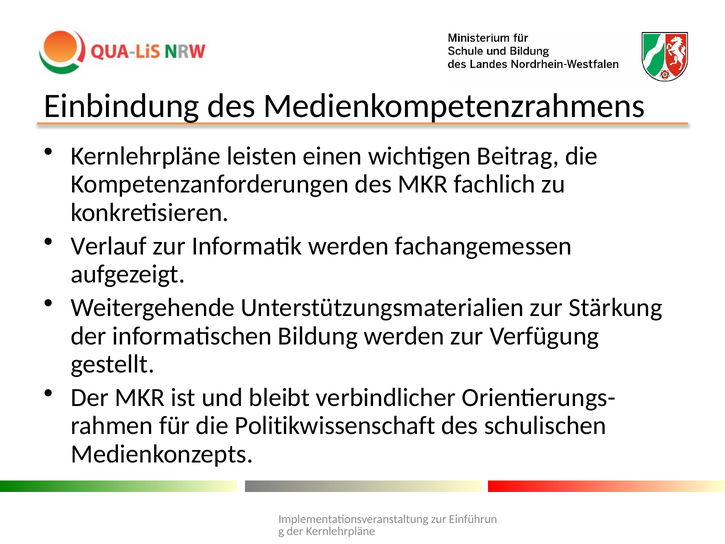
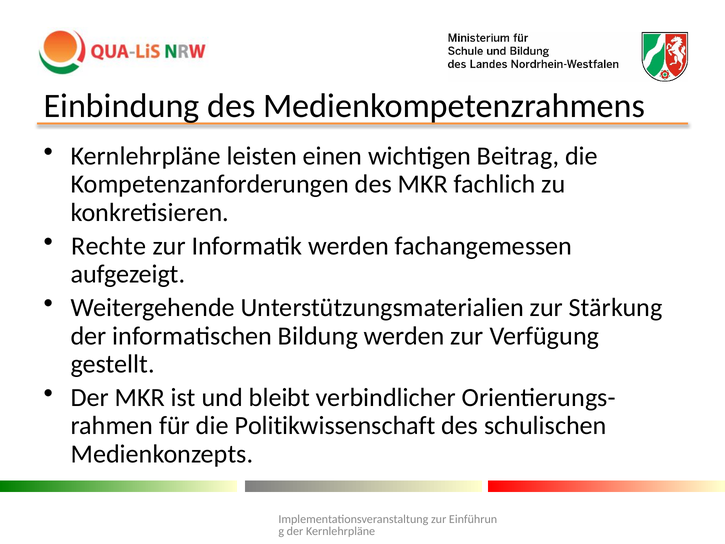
Verlauf: Verlauf -> Rechte (109, 246)
